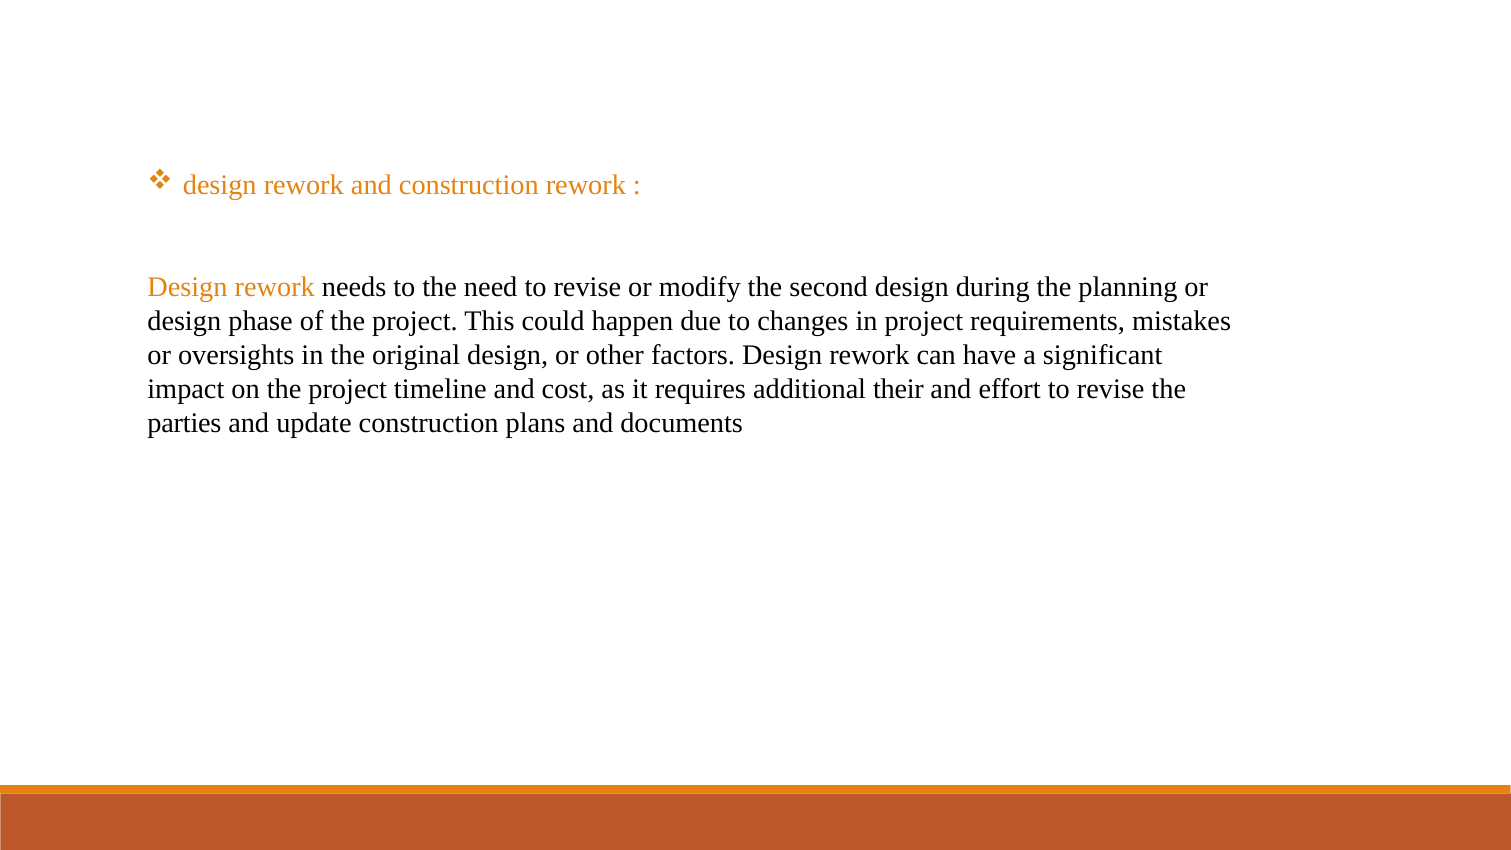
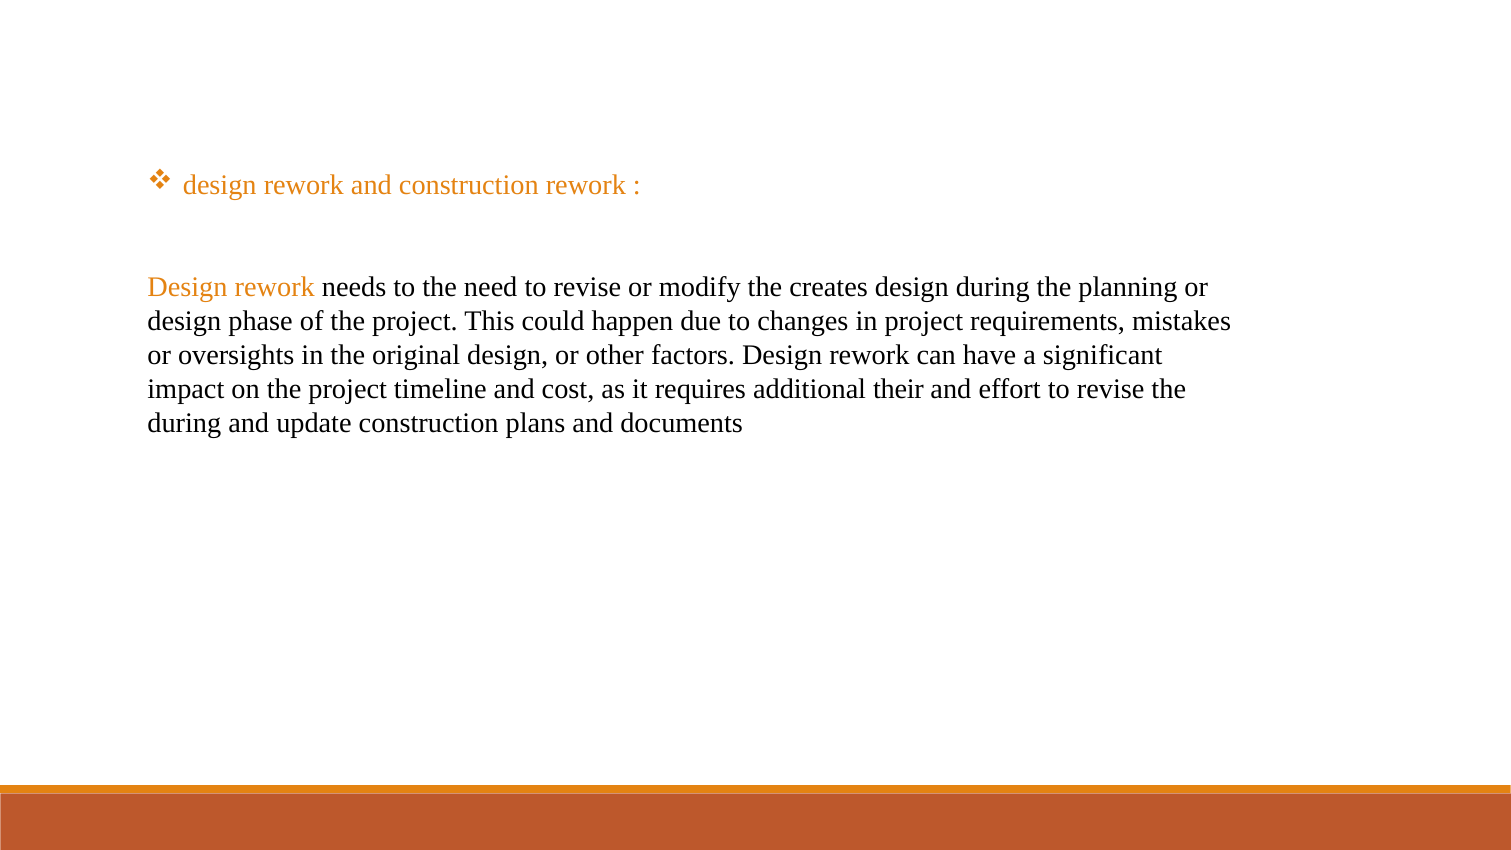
second: second -> creates (829, 287)
parties: parties -> during (184, 423)
